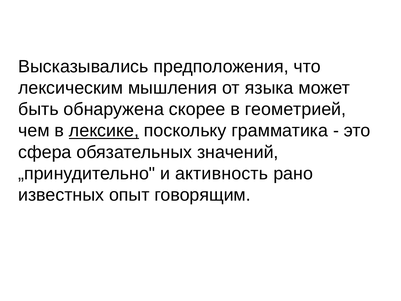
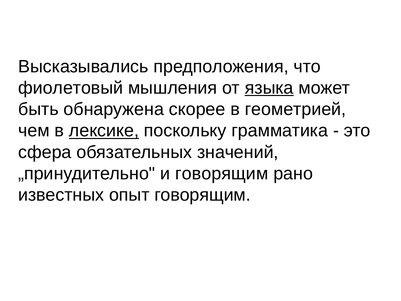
лексическим: лексическим -> фиолетовый (71, 88)
языка underline: none -> present (269, 88)
и активность: активность -> говорящим (222, 173)
